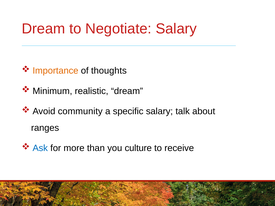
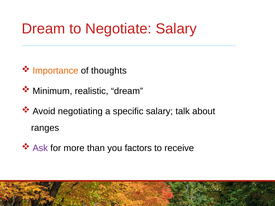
community: community -> negotiating (80, 111)
Ask colour: blue -> purple (40, 148)
culture: culture -> factors (138, 148)
